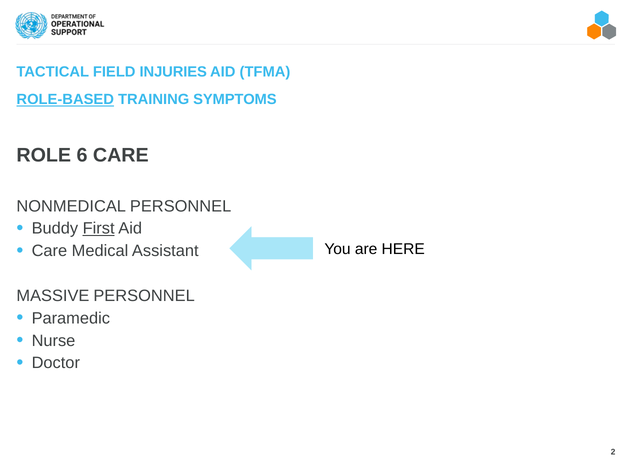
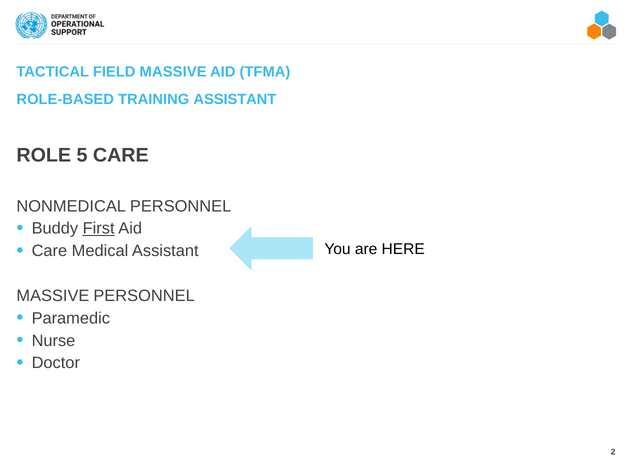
FIELD INJURIES: INJURIES -> MASSIVE (173, 72)
ROLE-BASED underline: present -> none (65, 100)
TRAINING SYMPTOMS: SYMPTOMS -> ASSISTANT (235, 100)
6: 6 -> 5 (82, 155)
